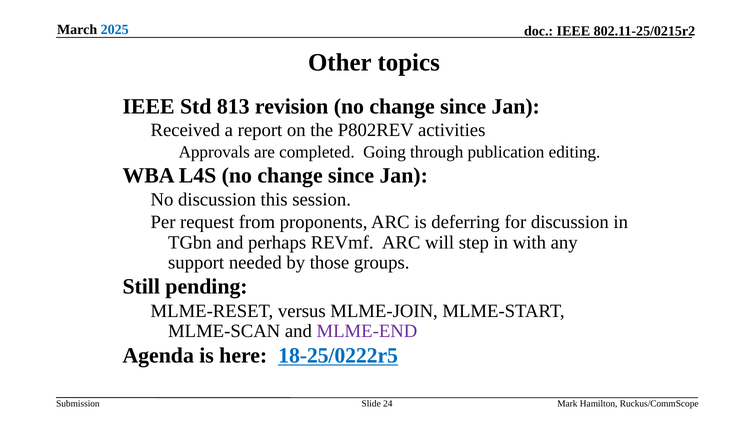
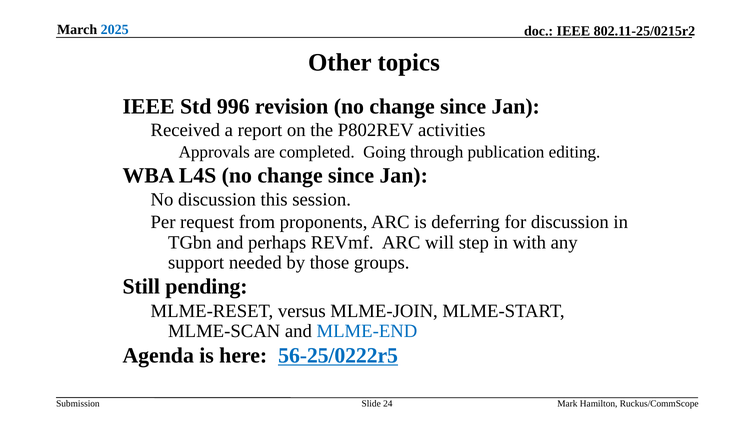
813: 813 -> 996 (233, 106)
MLME-END colour: purple -> blue (367, 331)
18-25/0222r5: 18-25/0222r5 -> 56-25/0222r5 (338, 355)
